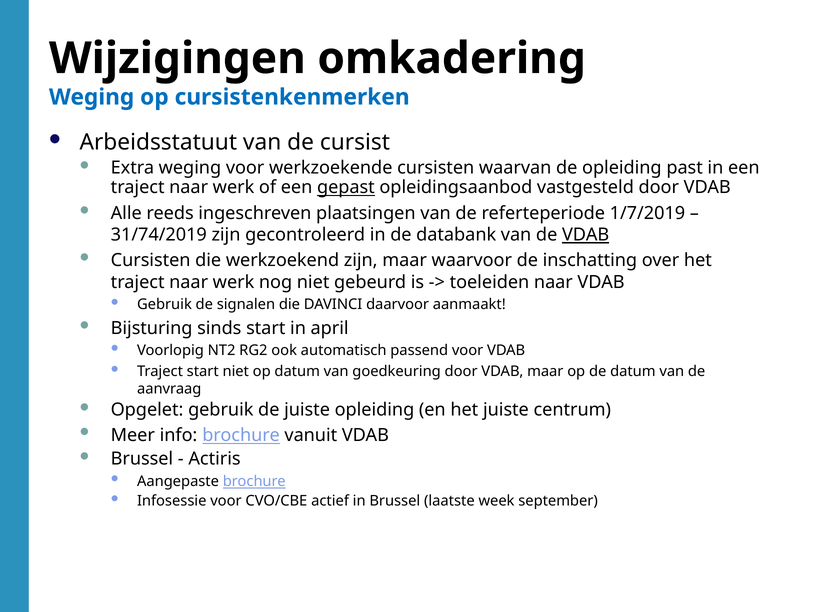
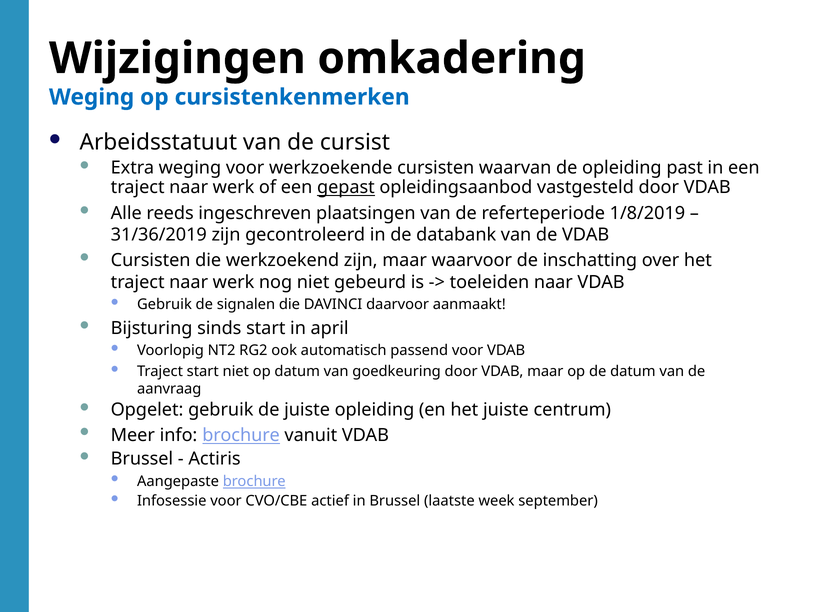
1/7/2019: 1/7/2019 -> 1/8/2019 (647, 213)
31/74/2019: 31/74/2019 -> 31/36/2019 (159, 235)
VDAB underline: present -> none (586, 235)
